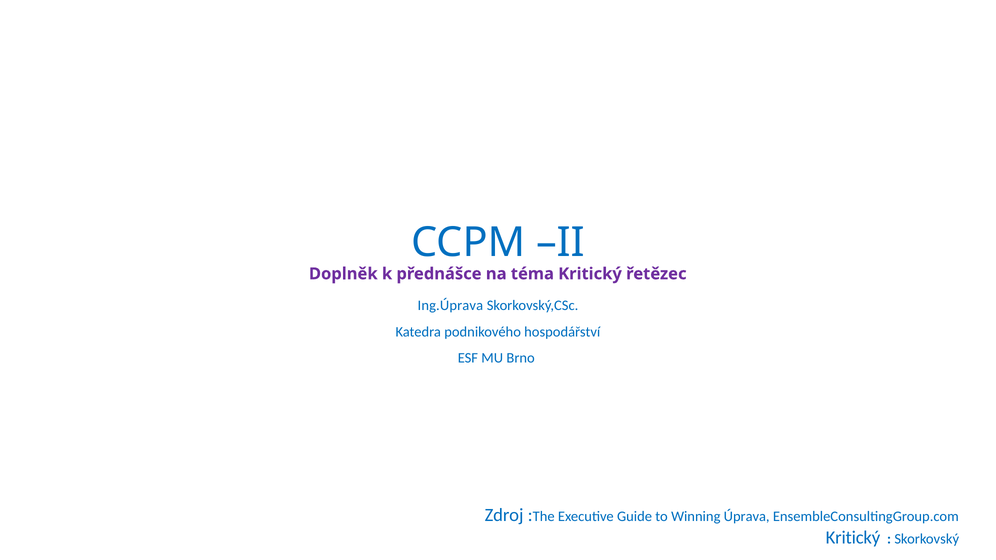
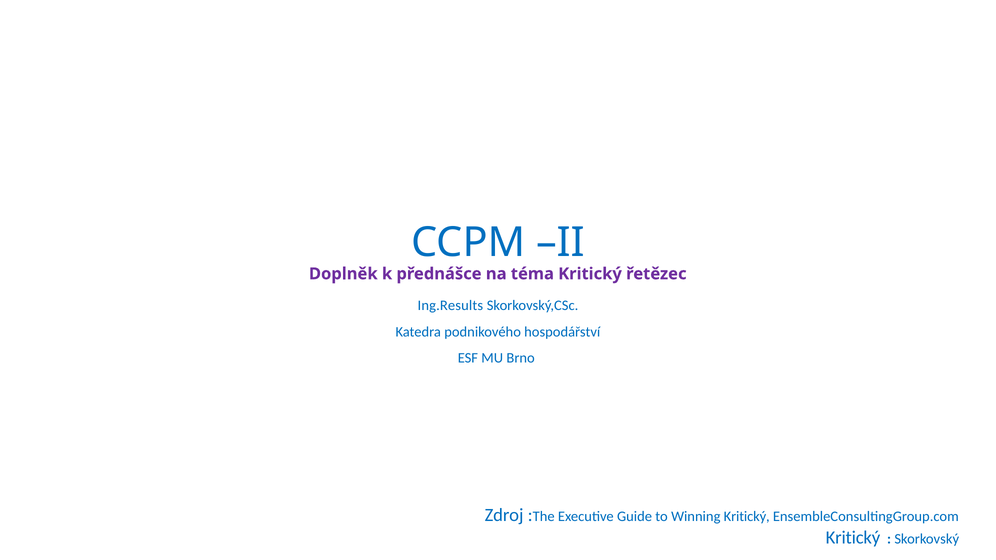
Ing.Úprava: Ing.Úprava -> Ing.Results (450, 306)
Winning Úprava: Úprava -> Kritický (747, 517)
